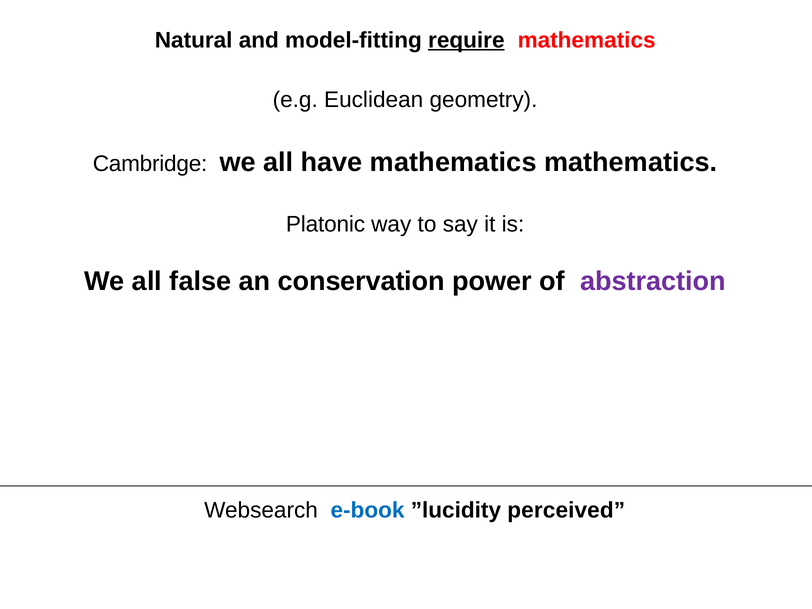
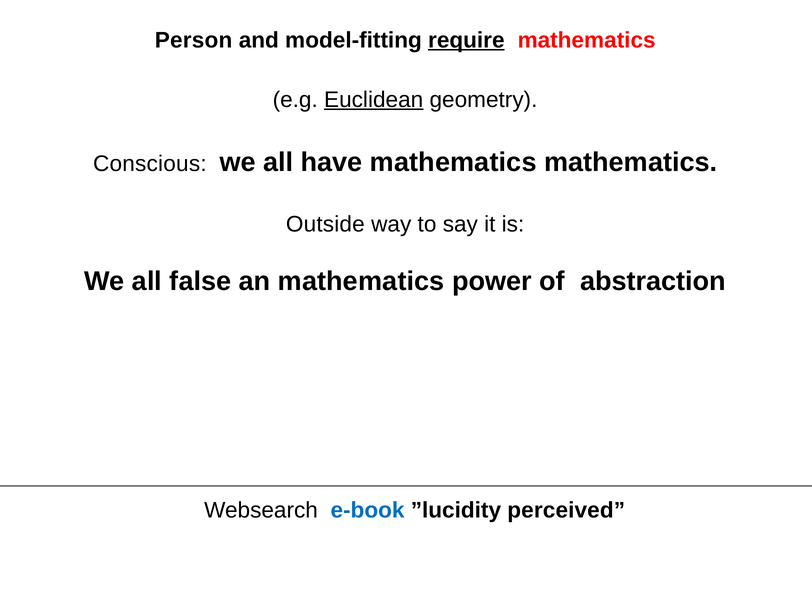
Natural: Natural -> Person (194, 40)
Euclidean underline: none -> present (374, 100)
Cambridge: Cambridge -> Conscious (150, 164)
Platonic: Platonic -> Outside (325, 224)
an conservation: conservation -> mathematics (361, 281)
abstraction colour: purple -> black (653, 281)
